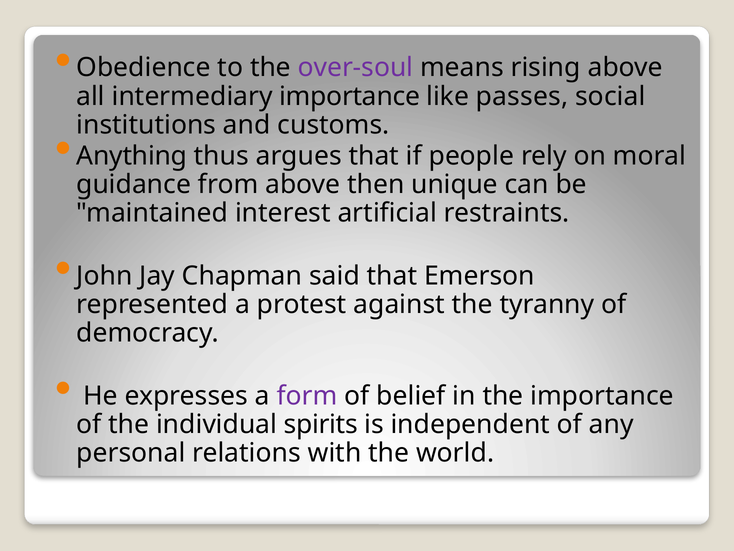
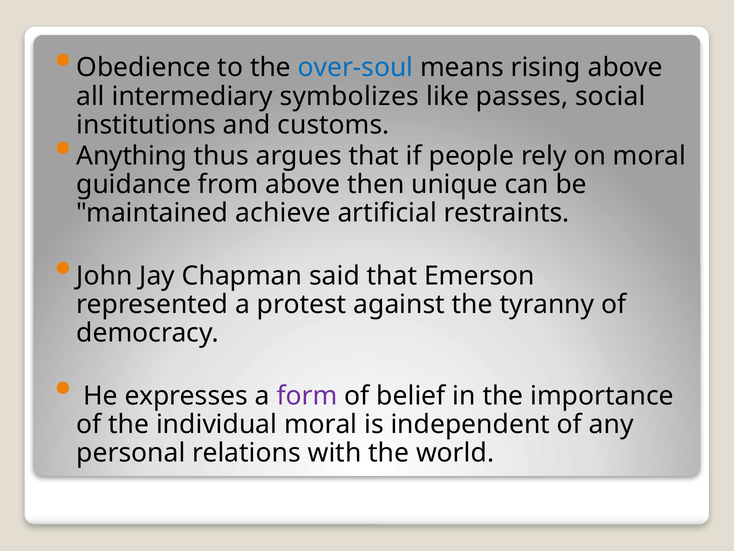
over-soul colour: purple -> blue (356, 68)
intermediary importance: importance -> symbolizes (349, 96)
interest: interest -> achieve (283, 213)
individual spirits: spirits -> moral (321, 424)
